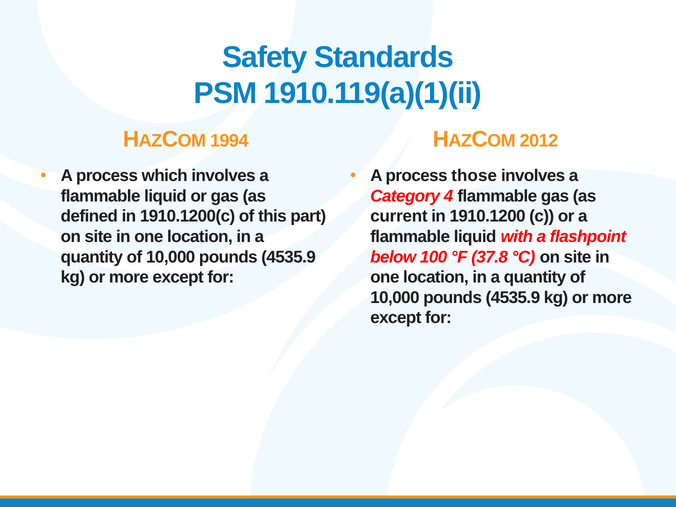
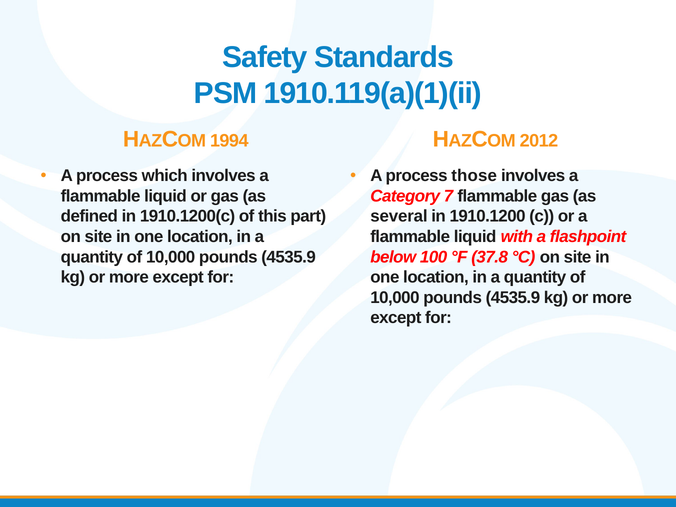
4: 4 -> 7 (449, 196)
current: current -> several (399, 216)
